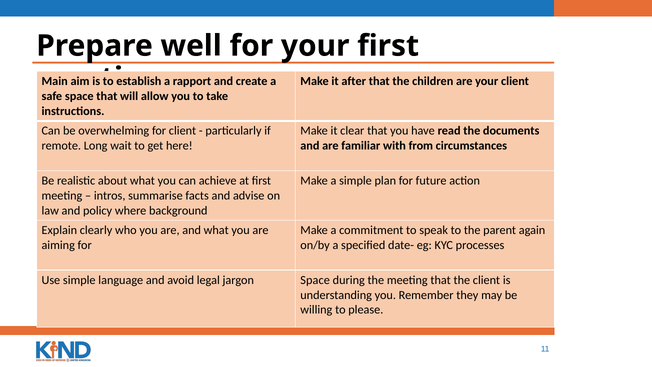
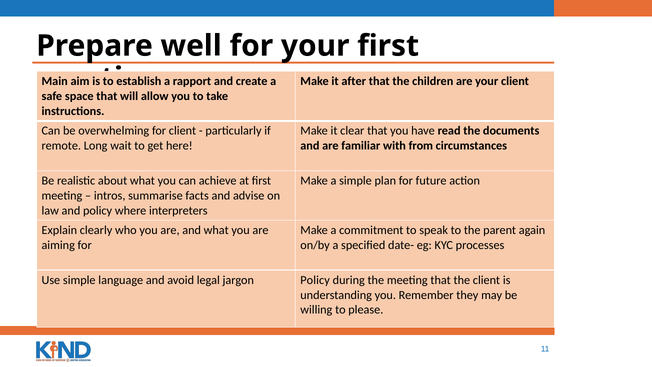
background: background -> interpreters (178, 210)
jargon Space: Space -> Policy (315, 280)
